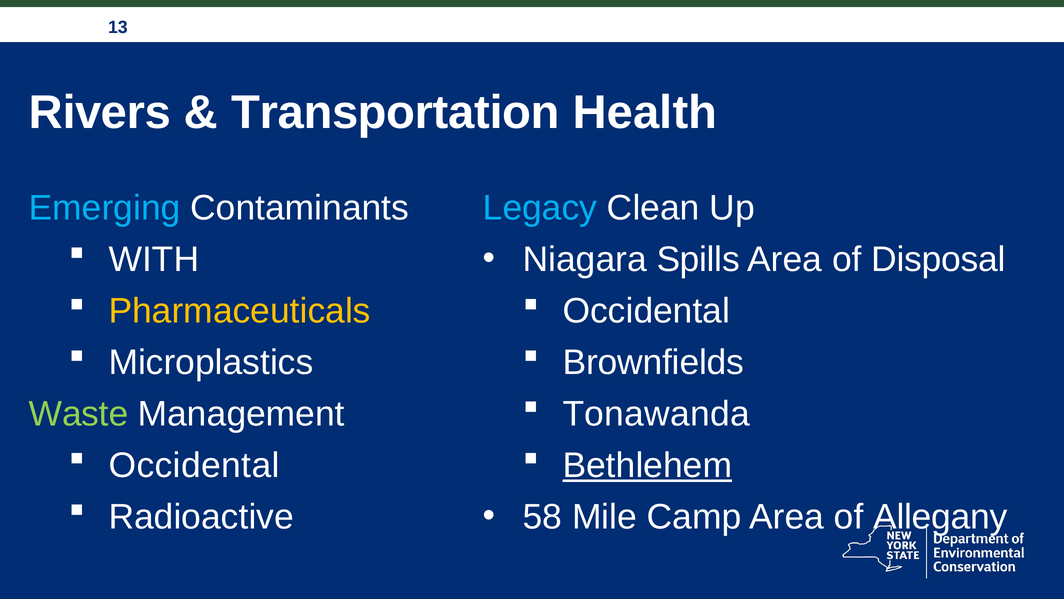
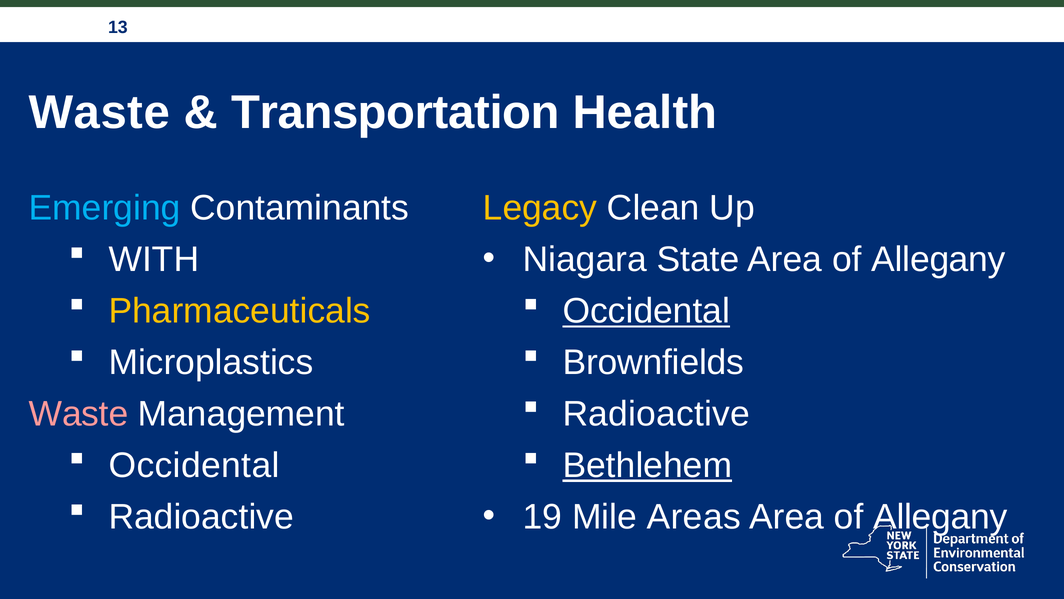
Rivers: Rivers -> Waste (99, 112)
Legacy colour: light blue -> yellow (540, 208)
Spills: Spills -> State (698, 259)
Disposal: Disposal -> Allegany (939, 259)
Occidental underline: none -> present (646, 311)
Tonawanda: Tonawanda -> Radioactive (656, 414)
Waste colour: light green -> pink (79, 414)
58: 58 -> 19 (542, 517)
Camp: Camp -> Areas (694, 517)
